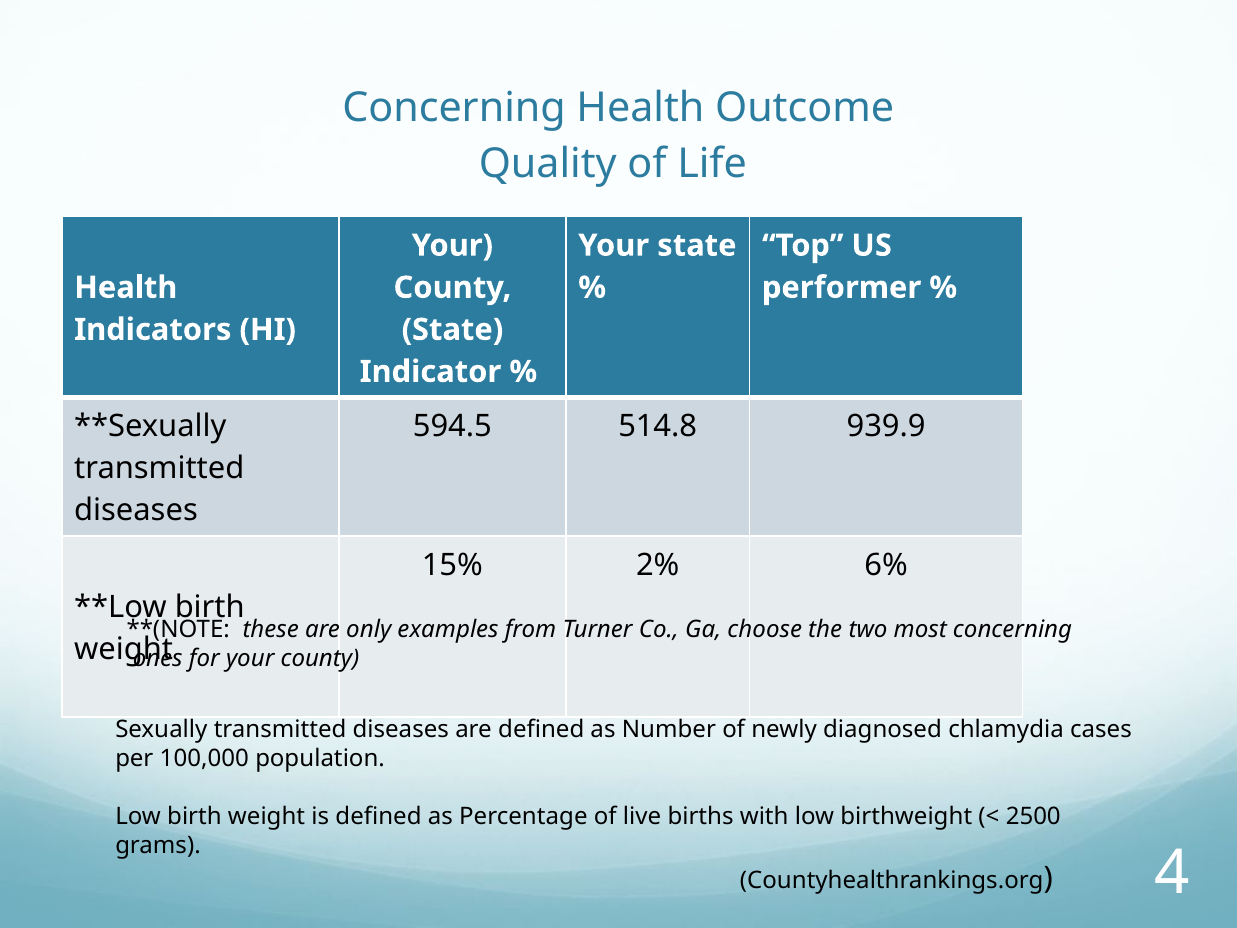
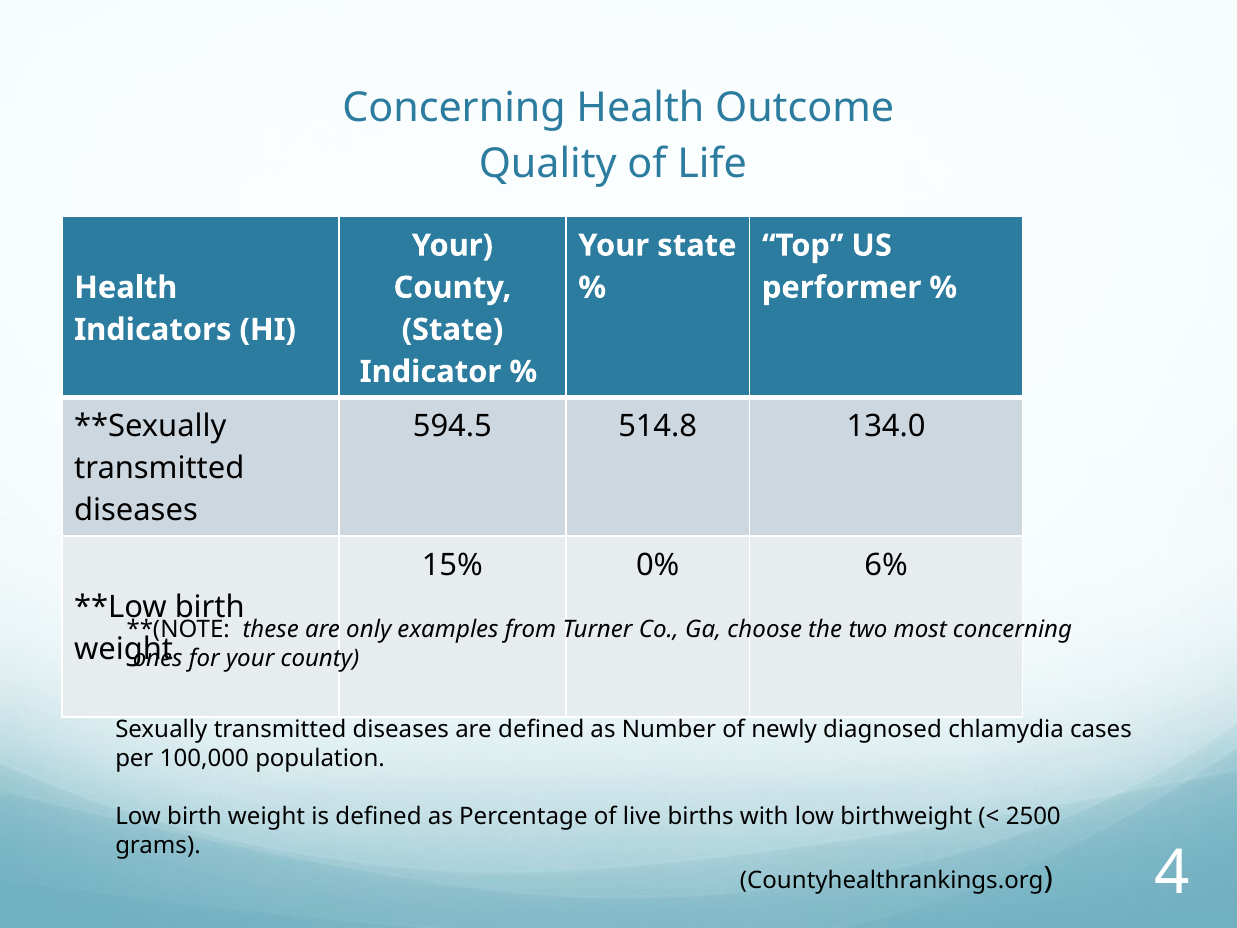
939.9: 939.9 -> 134.0 (886, 426)
2%: 2% -> 0% (658, 565)
